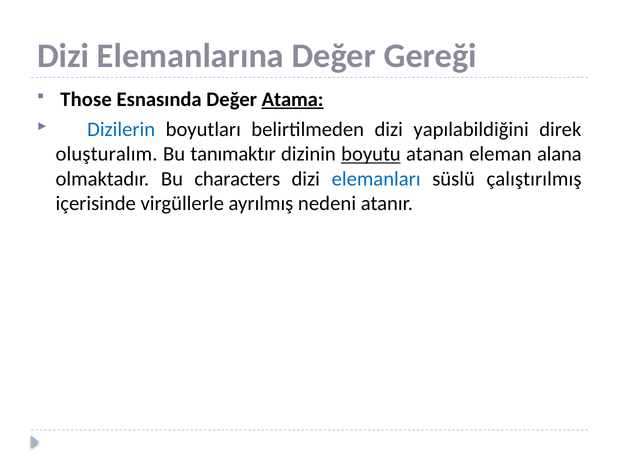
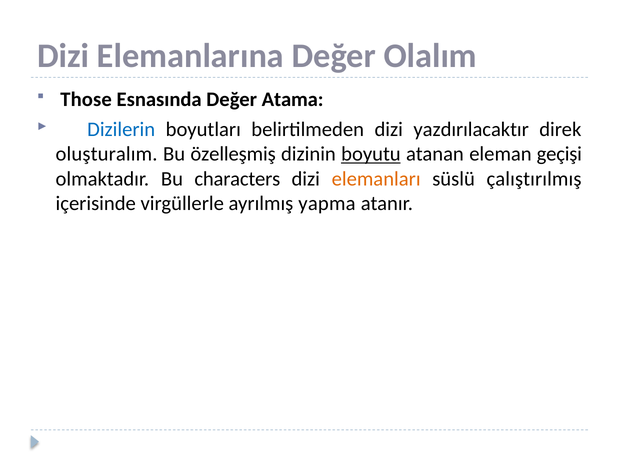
Gereği: Gereği -> Olalım (430, 56)
Atama underline: present -> none (293, 99)
yapılabildiğini: yapılabildiğini -> yazdırılacaktır (471, 129)
tanımaktır: tanımaktır -> özelleşmiş (233, 154)
alana: alana -> geçişi (559, 154)
elemanları colour: blue -> orange (376, 179)
nedeni: nedeni -> yapma (327, 204)
